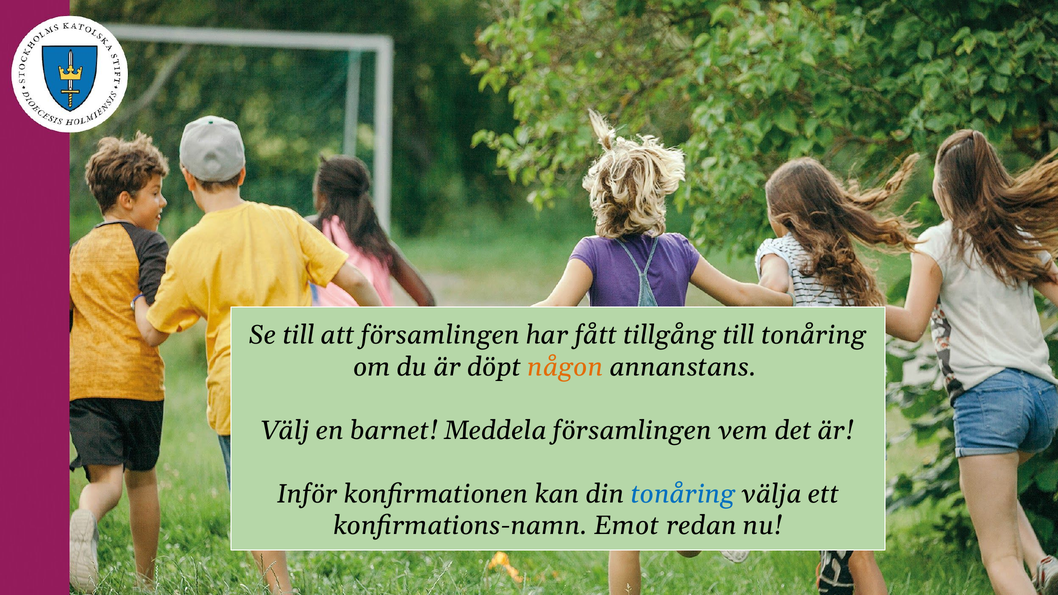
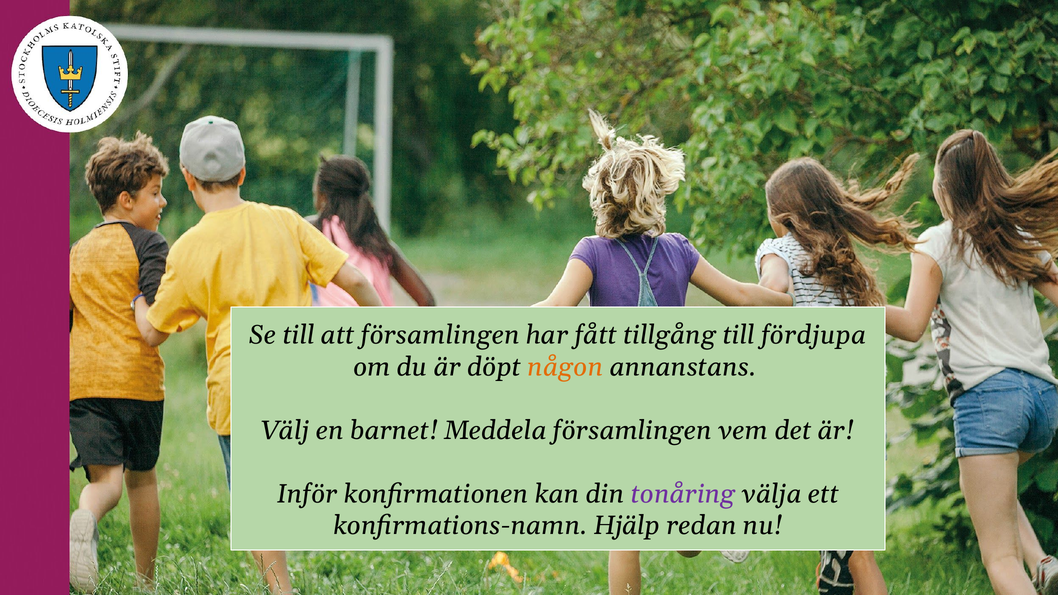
till tonåring: tonåring -> fördjupa (814, 335)
tonåring colour: blue -> purple (683, 494)
Emot: Emot -> Hjälp (627, 526)
